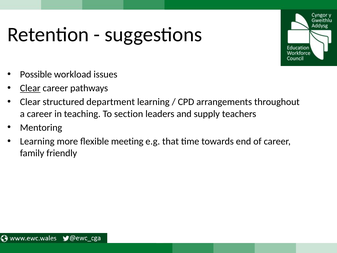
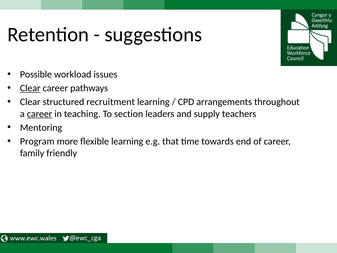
department: department -> recruitment (111, 102)
career underline: none -> present (40, 114)
Learning: Learning -> Program (37, 141)
flexible meeting: meeting -> learning (127, 141)
